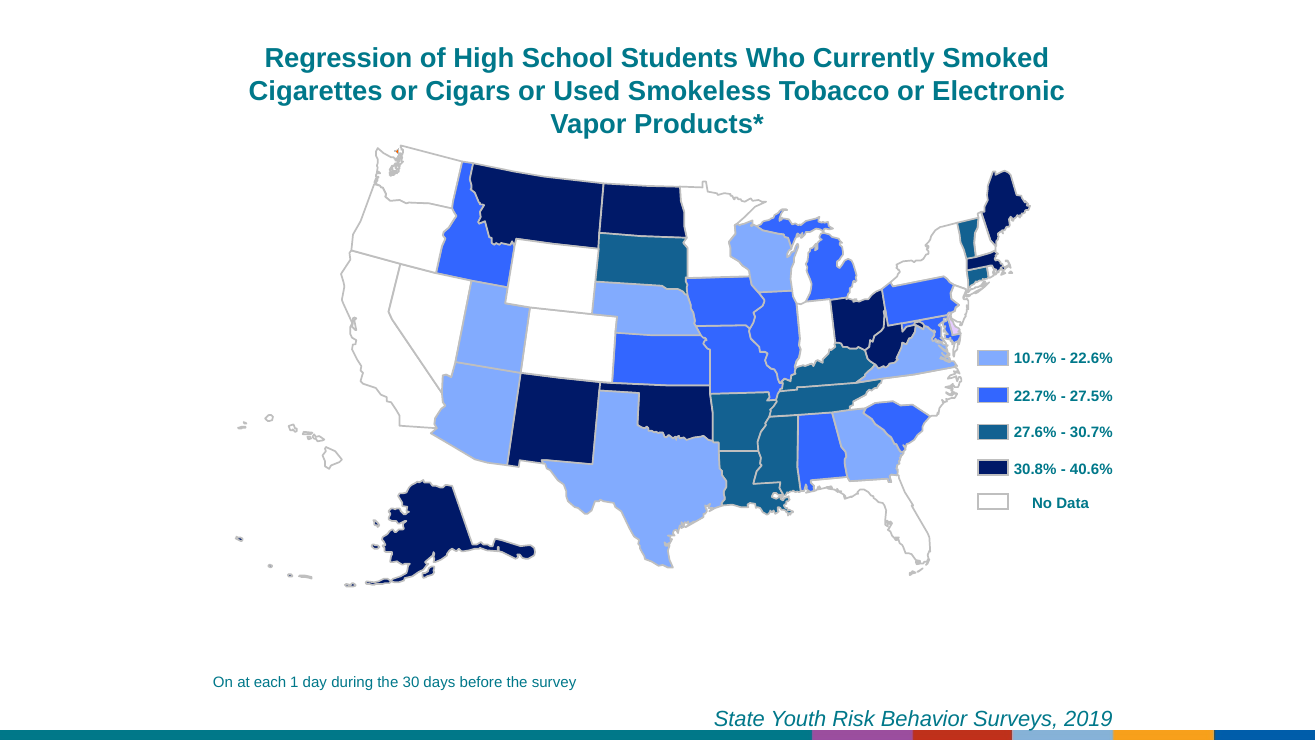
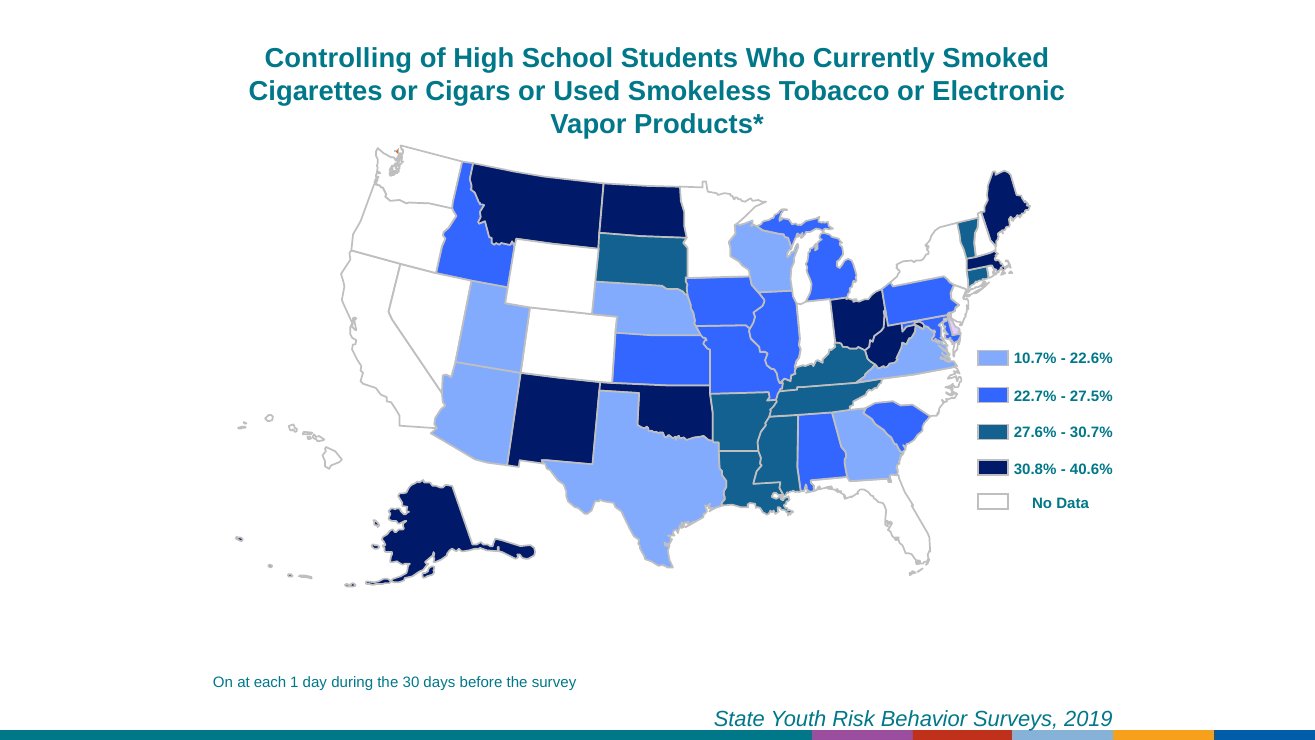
Regression: Regression -> Controlling (338, 59)
